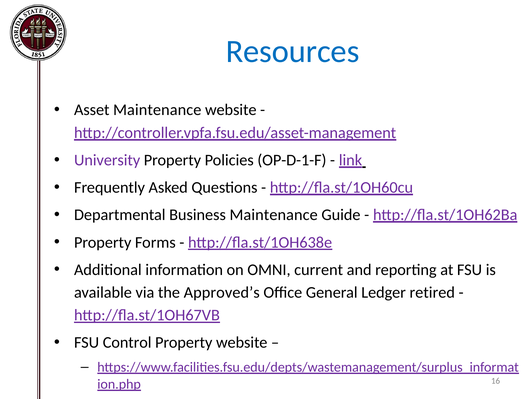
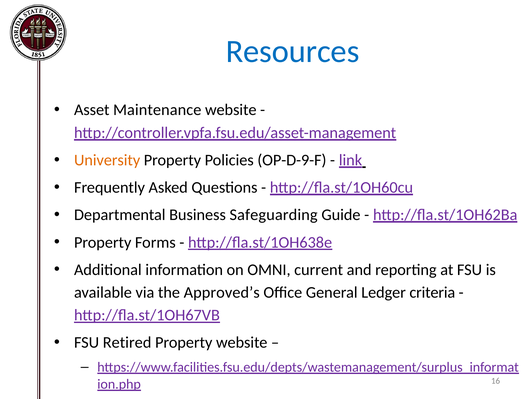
University colour: purple -> orange (107, 160)
OP-D-1-F: OP-D-1-F -> OP-D-9-F (292, 160)
Business Maintenance: Maintenance -> Safeguarding (274, 215)
retired: retired -> criteria (432, 292)
Control: Control -> Retired (127, 343)
